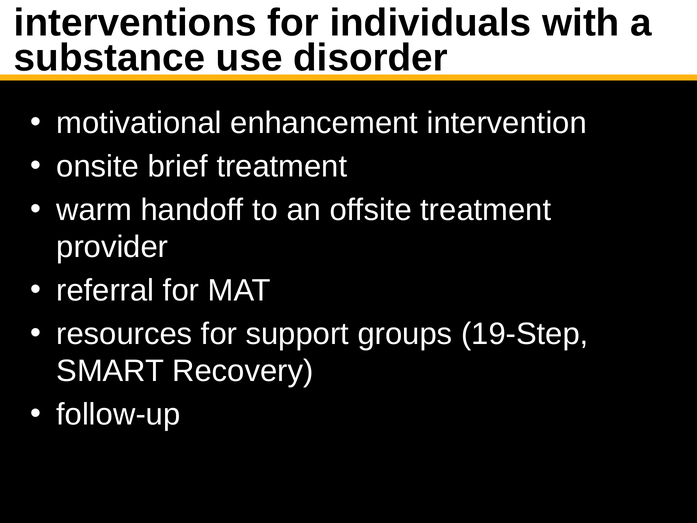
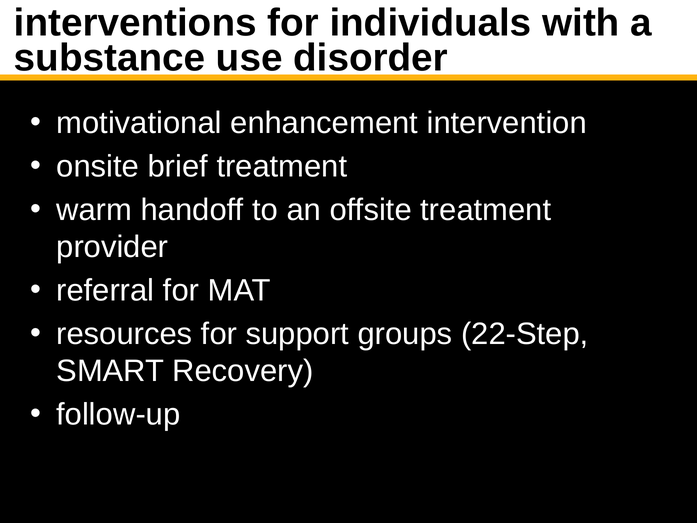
19-Step: 19-Step -> 22-Step (525, 334)
